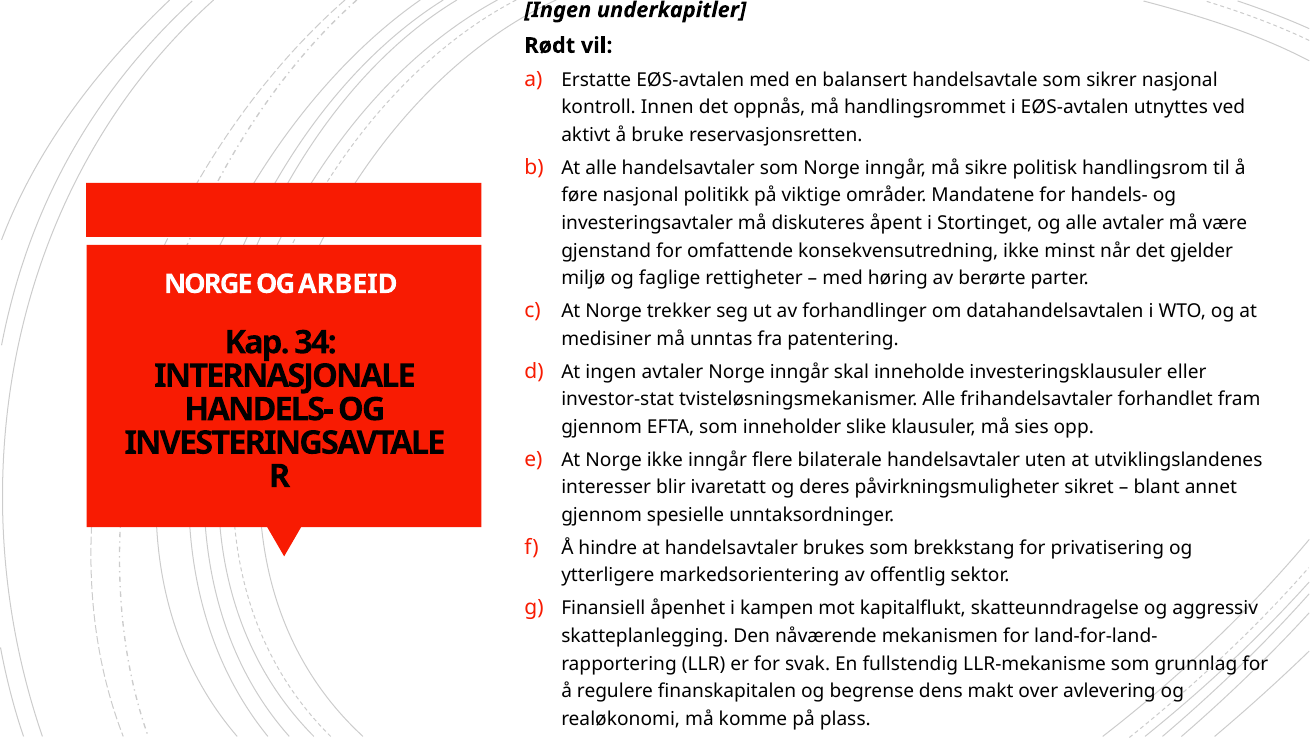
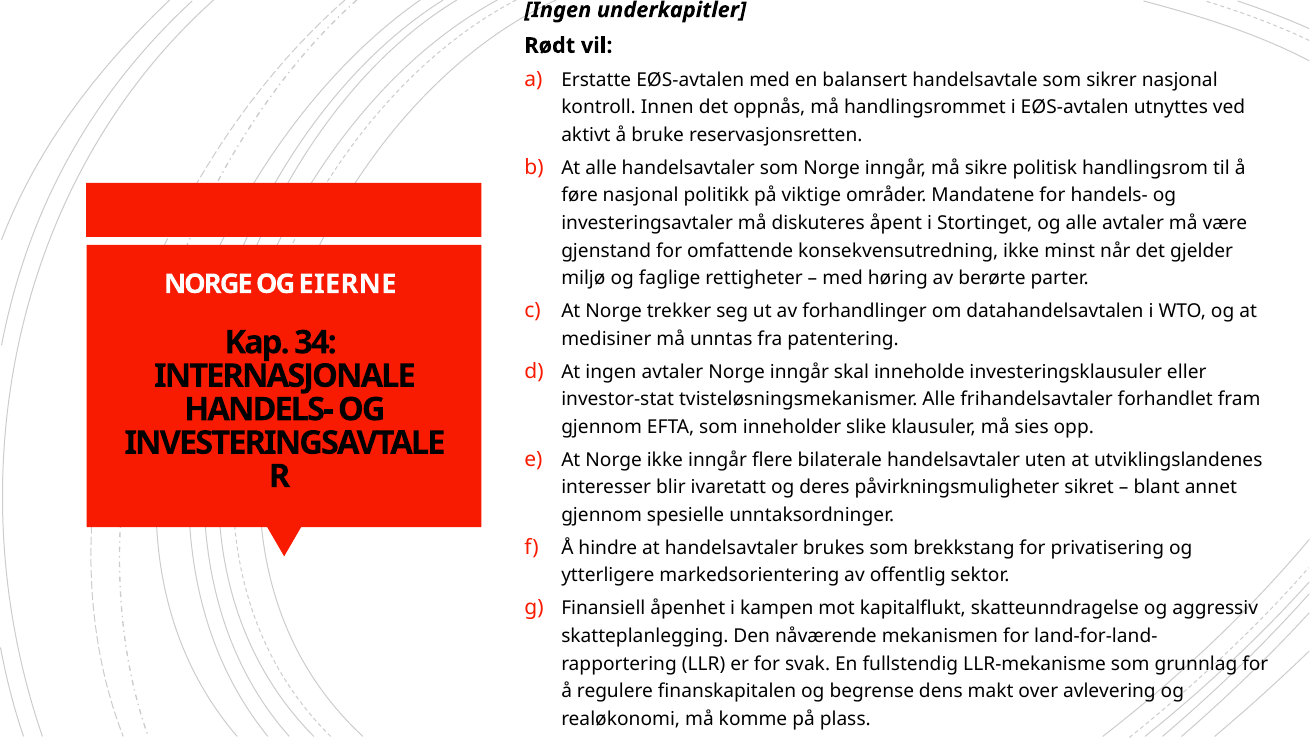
ARBEID: ARBEID -> EIERNE (347, 284)
